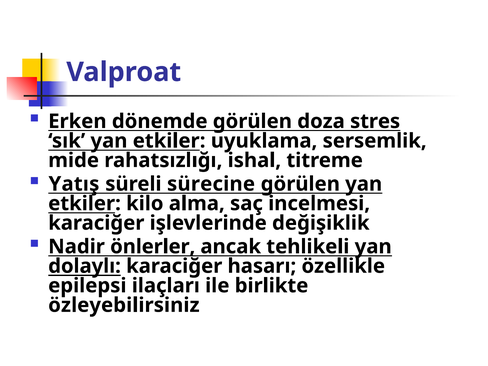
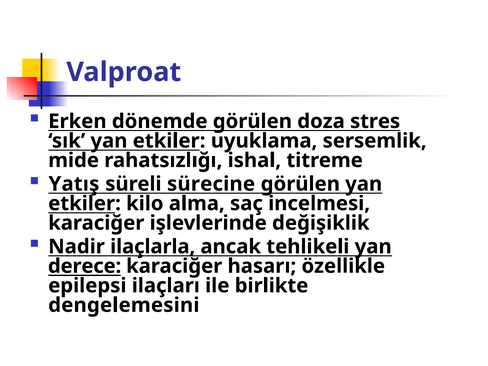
önlerler: önlerler -> ilaçlarla (153, 247)
dolaylı: dolaylı -> derece (85, 266)
özleyebilirsiniz: özleyebilirsiniz -> dengelemesini (124, 305)
